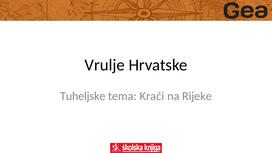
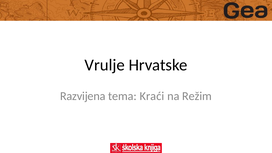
Tuheljske: Tuheljske -> Razvijena (83, 96)
Rijeke: Rijeke -> Režim (197, 96)
